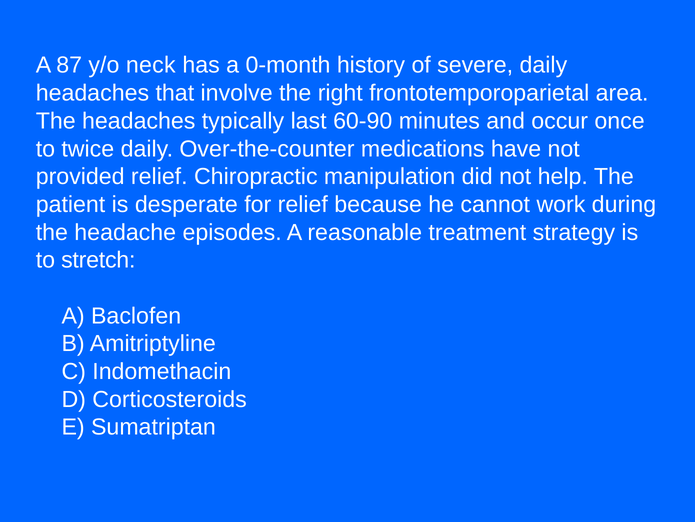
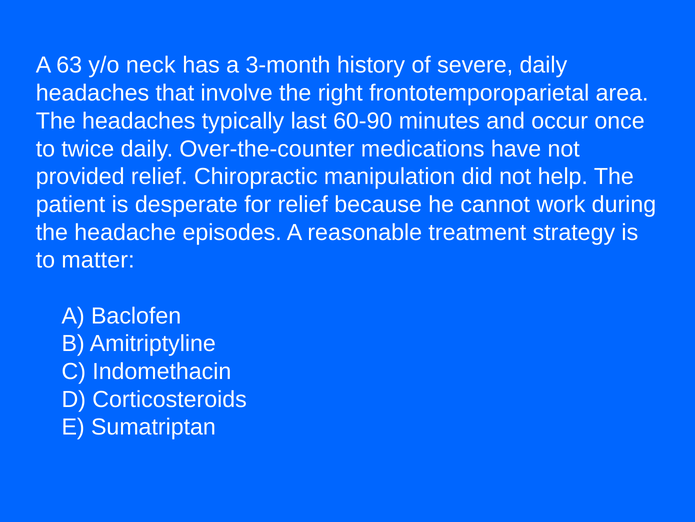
87: 87 -> 63 (69, 65)
0-month: 0-month -> 3-month (288, 65)
stretch: stretch -> matter (98, 260)
